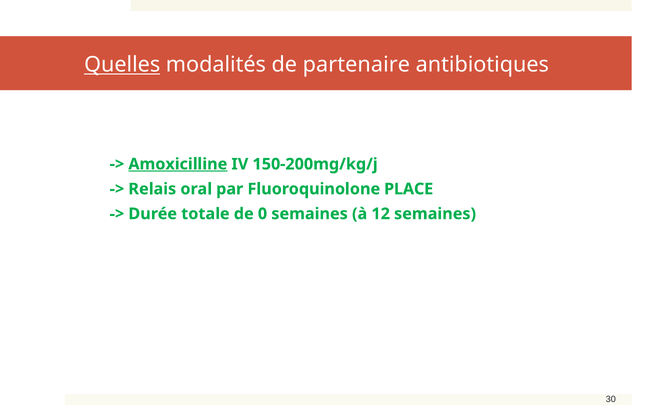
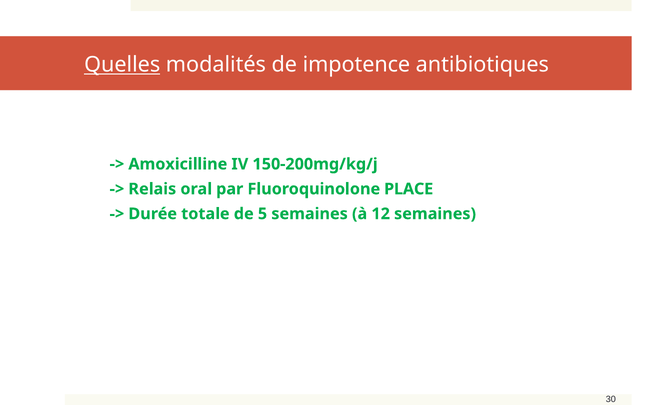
partenaire: partenaire -> impotence (356, 65)
Amoxicilline underline: present -> none (178, 164)
0: 0 -> 5 (262, 214)
